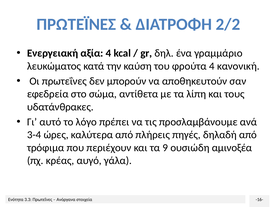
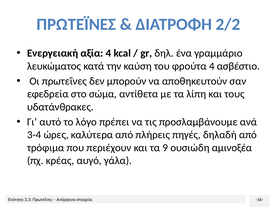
κανονική: κανονική -> ασβέστιο (238, 66)
